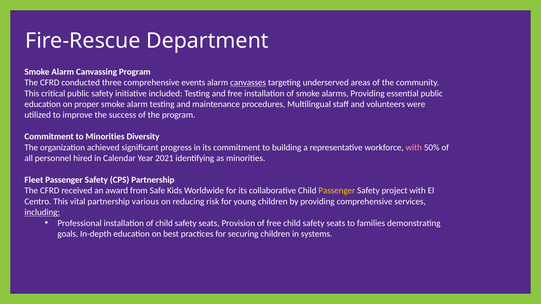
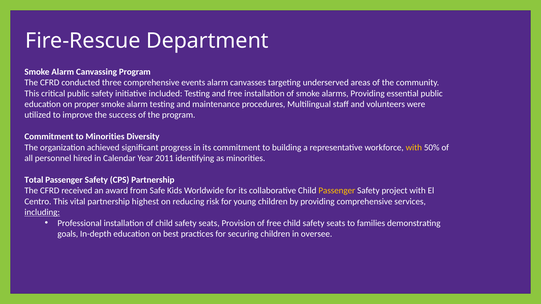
canvasses underline: present -> none (248, 83)
with colour: pink -> yellow (414, 148)
2021: 2021 -> 2011 (164, 158)
Fleet: Fleet -> Total (34, 180)
various: various -> highest (145, 202)
systems: systems -> oversee (317, 234)
